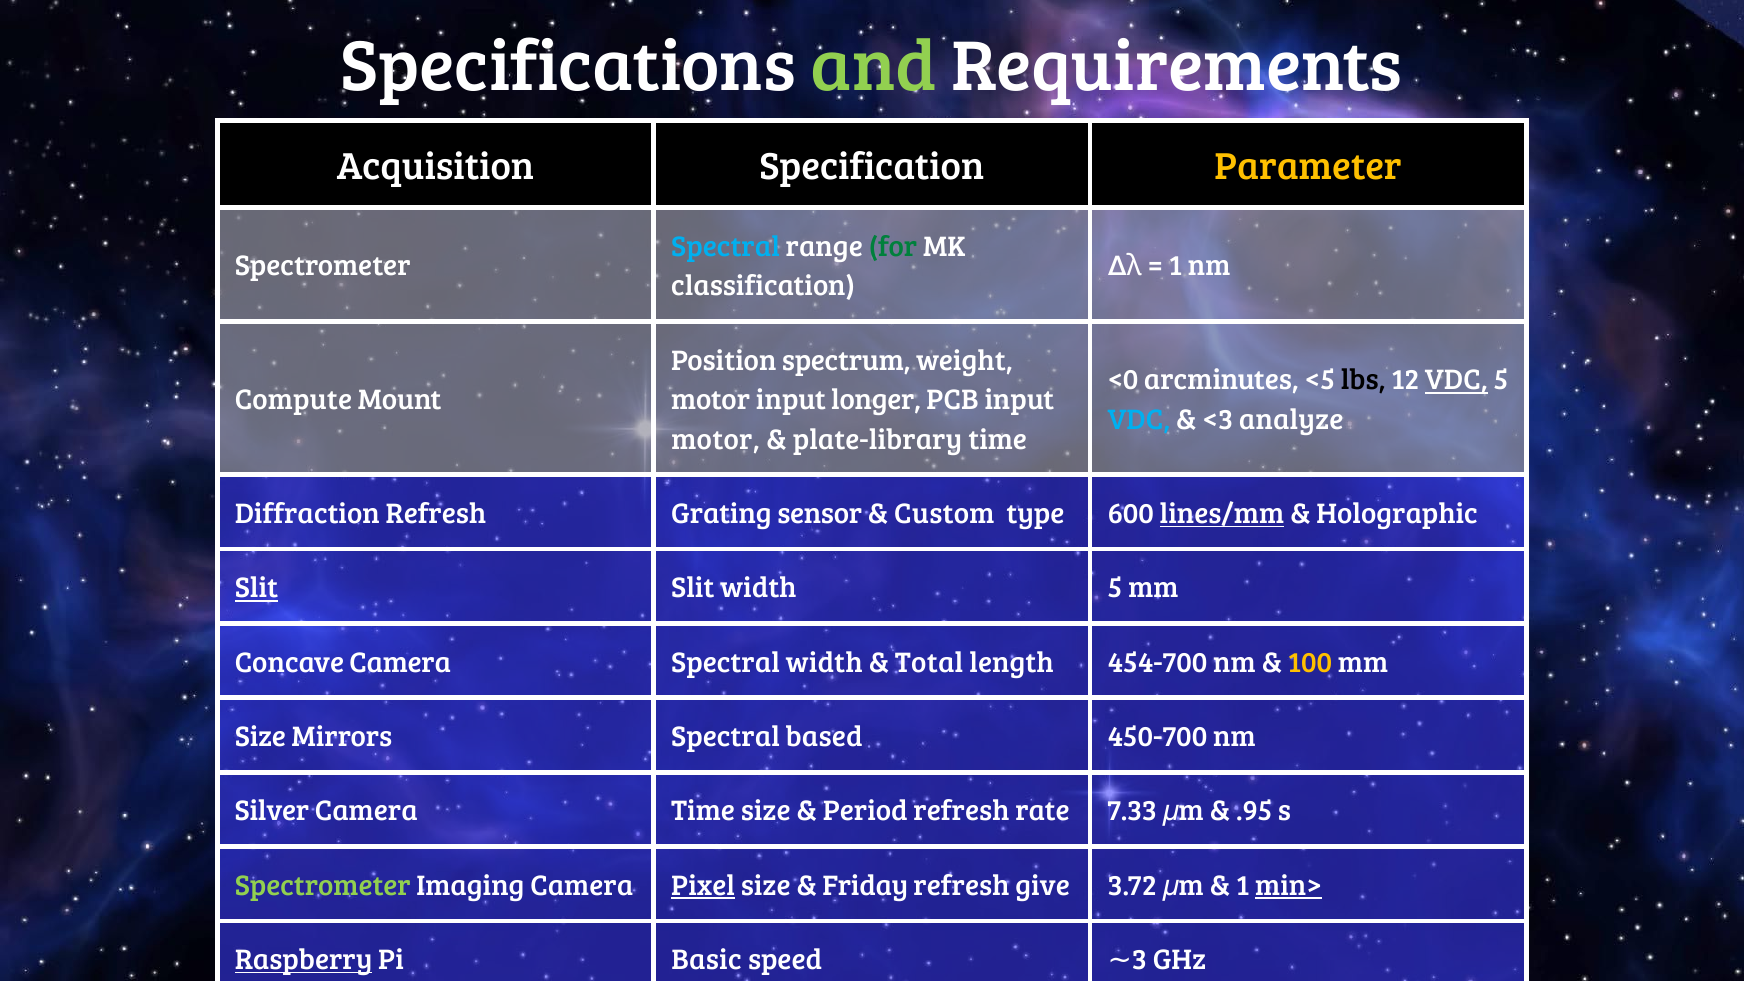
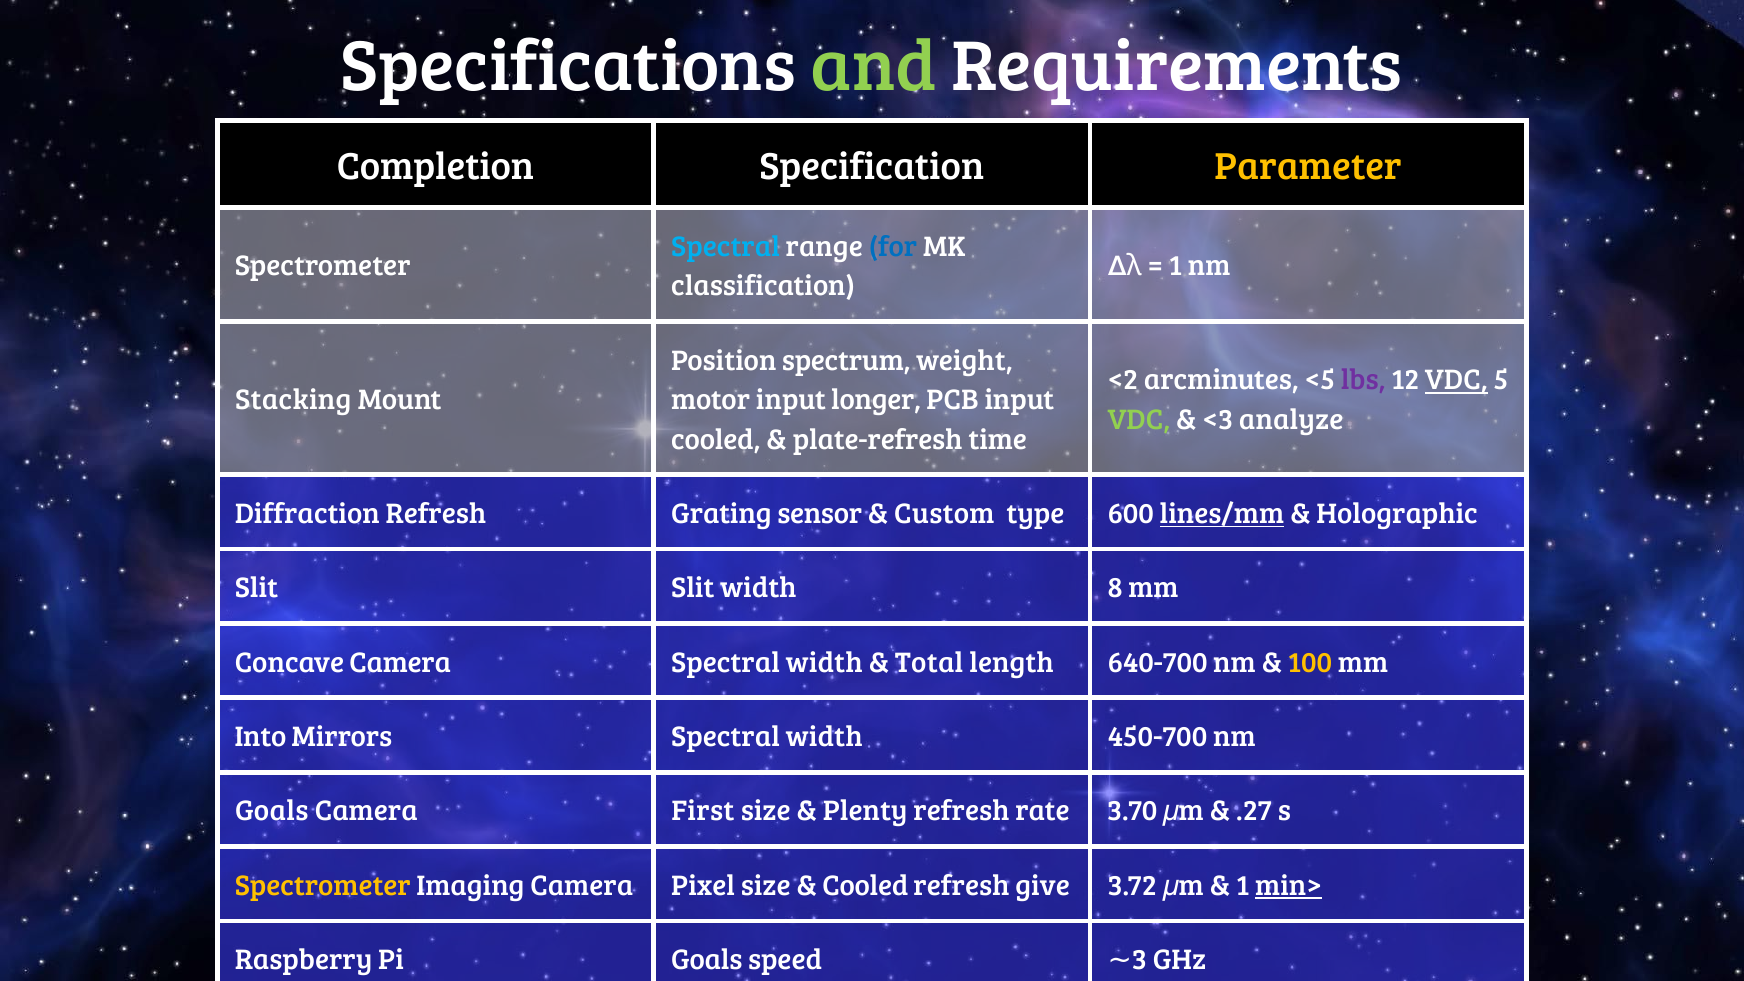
Acquisition: Acquisition -> Completion (435, 166)
for colour: green -> blue (893, 247)
<0: <0 -> <2 (1123, 380)
lbs colour: black -> purple (1363, 380)
Compute: Compute -> Stacking (293, 400)
VDC colour: light blue -> light green (1139, 420)
motor: motor -> cooled (716, 440)
plate-library: plate-library -> plate-refresh (878, 440)
Slit underline: present -> none (256, 588)
width 5: 5 -> 8 (1115, 588)
454-700: 454-700 -> 640-700 (1158, 663)
Size: Size -> Into (260, 737)
Mirrors Spectral based: based -> width (824, 737)
Silver: Silver -> Goals (272, 811)
Camera Time: Time -> First (703, 811)
Period: Period -> Plenty (865, 811)
7.33: 7.33 -> 3.70 (1132, 811)
.95: .95 -> .27 (1254, 811)
Spectrometer colour: light green -> yellow (323, 886)
Pixel underline: present -> none (703, 886)
Friday: Friday -> Cooled (865, 886)
Raspberry underline: present -> none (304, 960)
Pi Basic: Basic -> Goals (707, 960)
